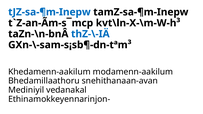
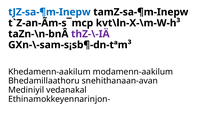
thZ-\-IÄ colour: blue -> purple (90, 34)
